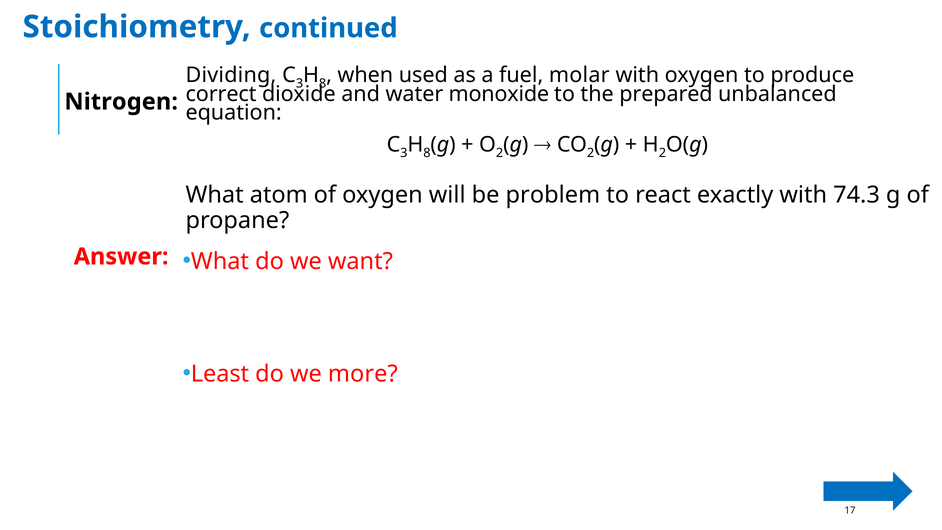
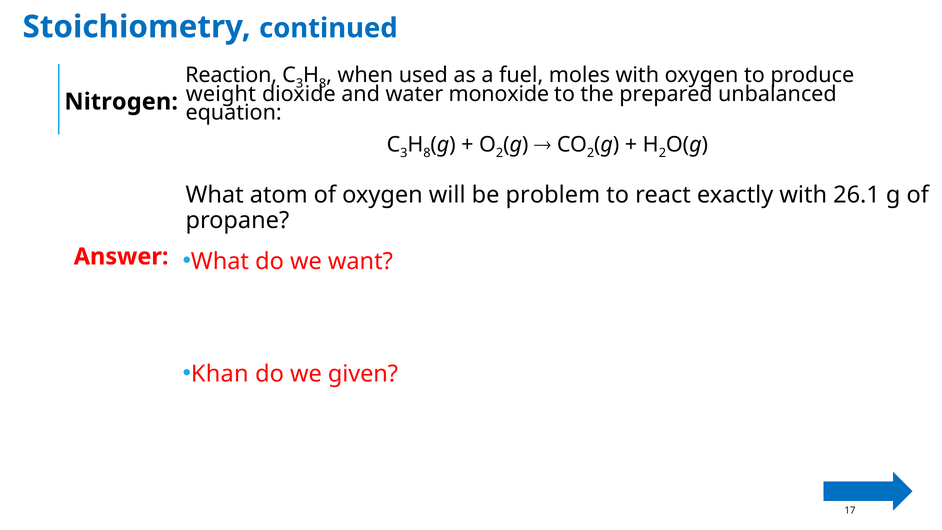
Dividing: Dividing -> Reaction (231, 75)
molar: molar -> moles (579, 75)
correct: correct -> weight (221, 94)
74.3: 74.3 -> 26.1 (857, 195)
Least: Least -> Khan (220, 374)
more: more -> given (363, 374)
